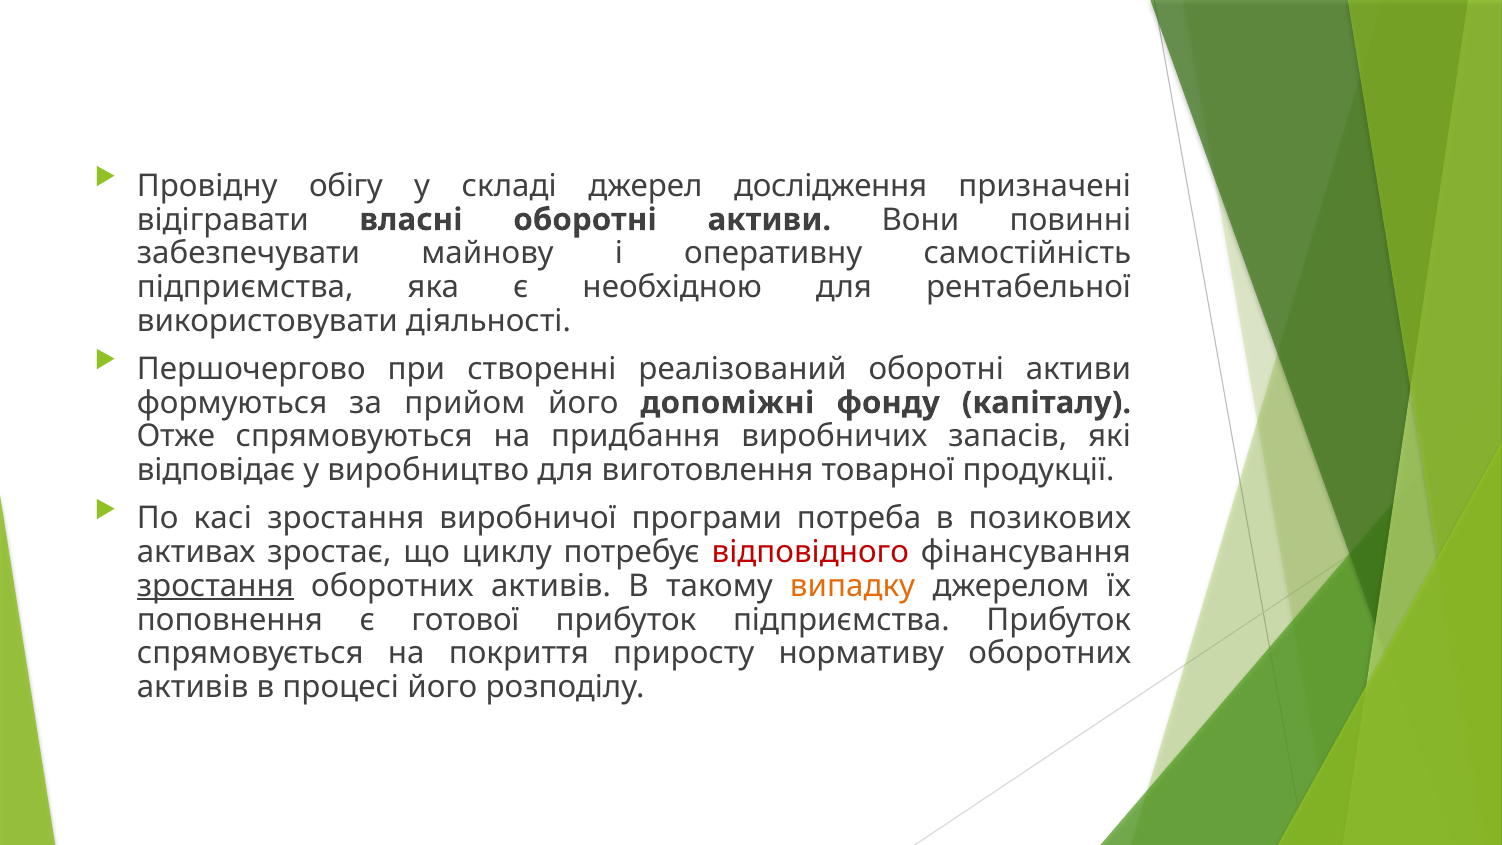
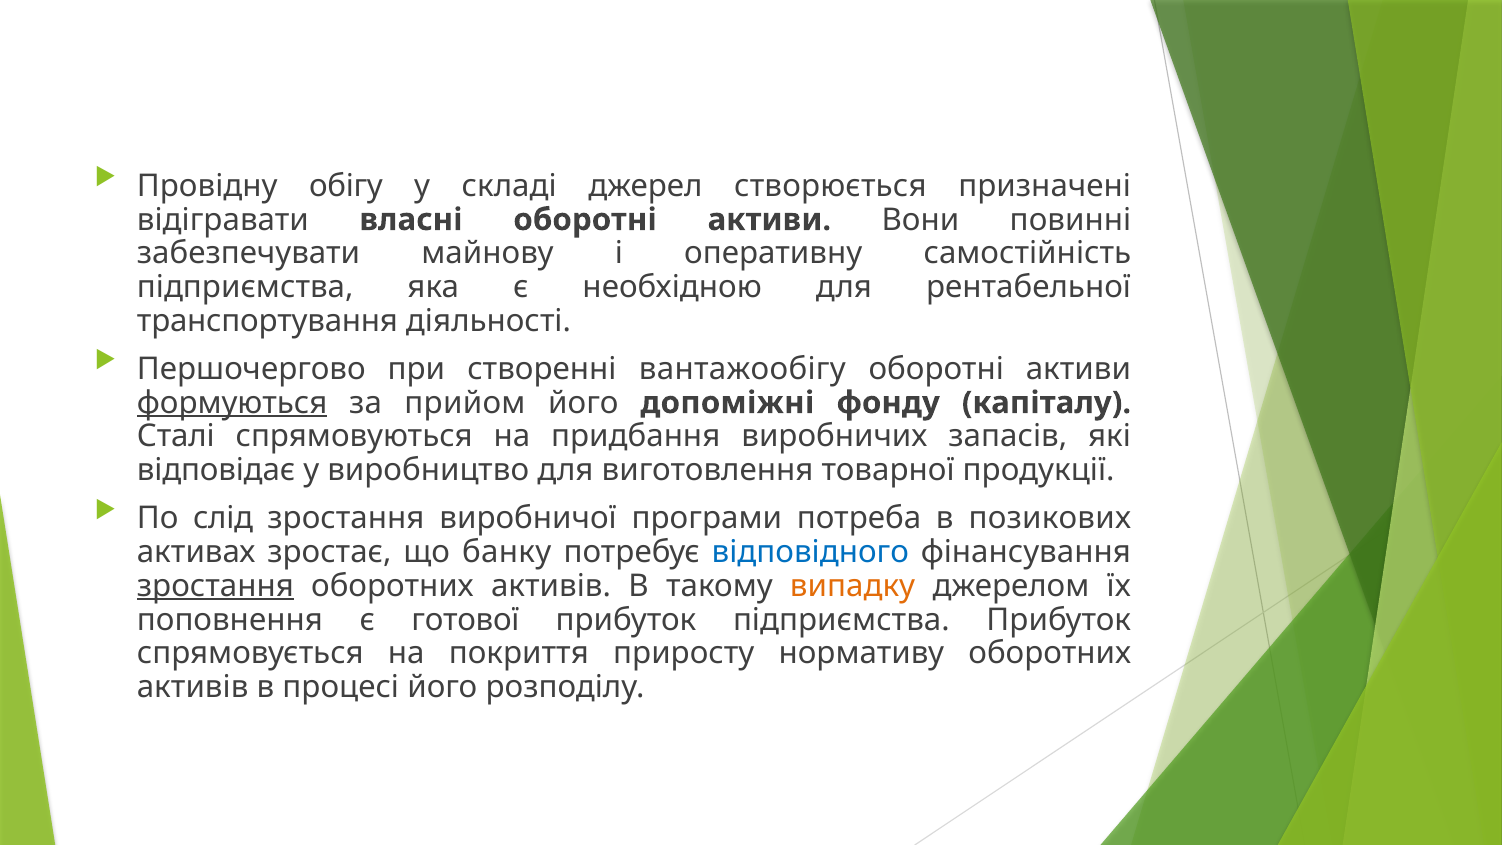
дослідження: дослідження -> створюється (830, 186)
використовувати: використовувати -> транспортування (267, 321)
реалізований: реалізований -> вантажообігу (742, 369)
формуються underline: none -> present (232, 403)
Отже: Отже -> Сталі (176, 437)
касі: касі -> слід (223, 518)
циклу: циклу -> банку (507, 552)
відповідного colour: red -> blue (810, 552)
